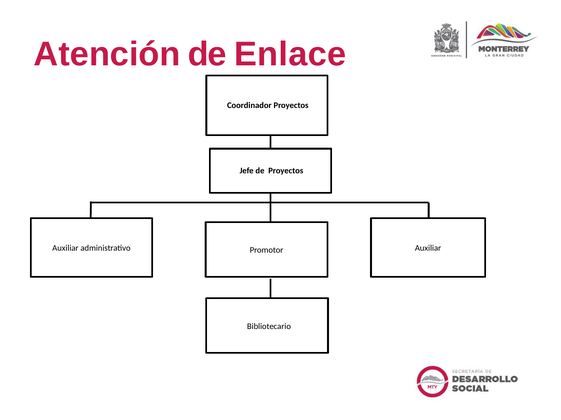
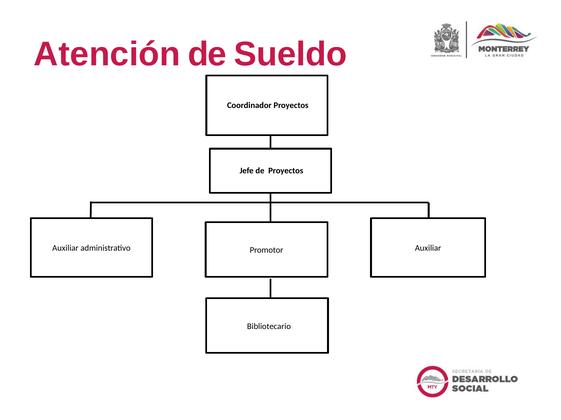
Enlace: Enlace -> Sueldo (290, 54)
